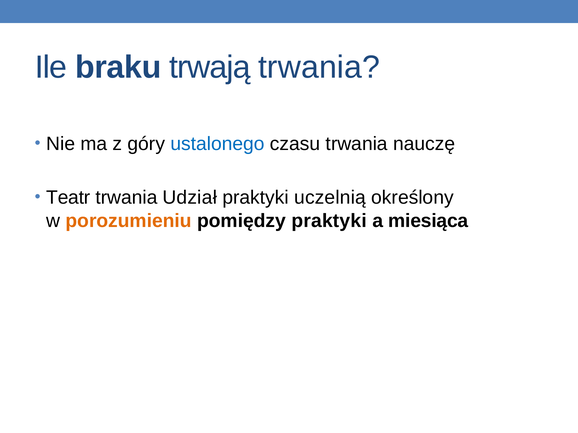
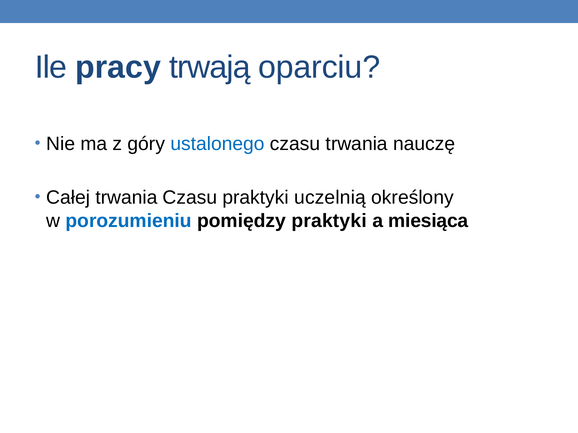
braku: braku -> pracy (118, 67)
trwają trwania: trwania -> oparciu (319, 67)
Teatr: Teatr -> Całej (68, 198)
trwania Udział: Udział -> Czasu (190, 198)
porozumieniu colour: orange -> blue (129, 221)
